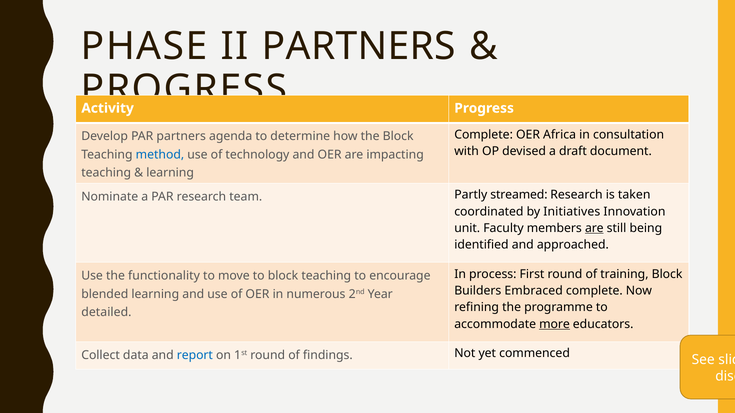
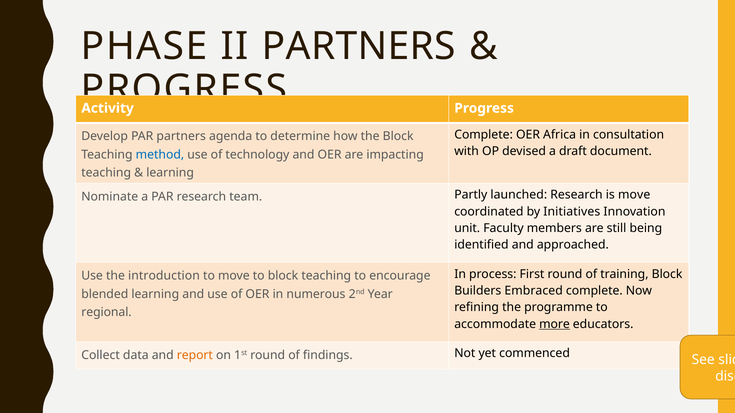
streamed: streamed -> launched (519, 195)
is taken: taken -> move (634, 195)
are underline: present -> none (594, 228)
functionality: functionality -> introduction (164, 276)
detailed: detailed -> regional (106, 313)
report colour: blue -> orange (195, 355)
